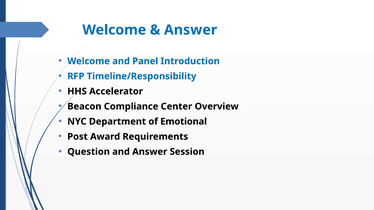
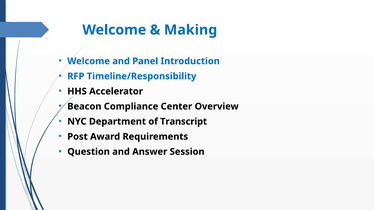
Answer: Answer -> Making (191, 30)
Emotional: Emotional -> Transcript (184, 122)
